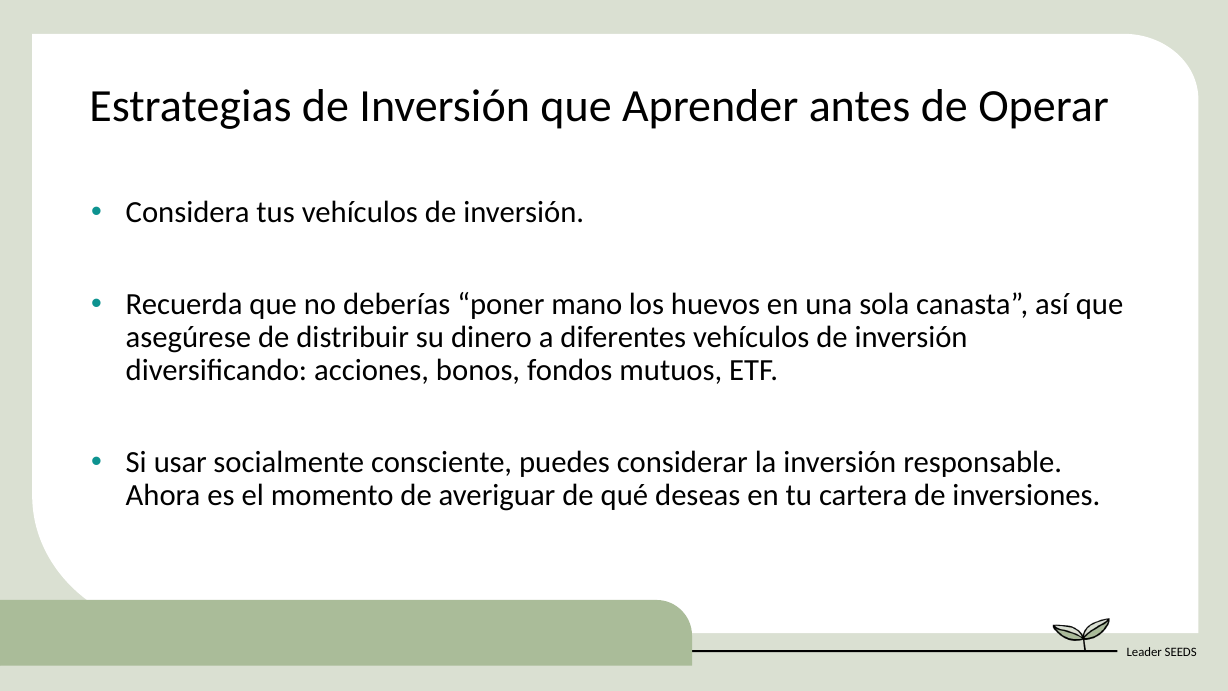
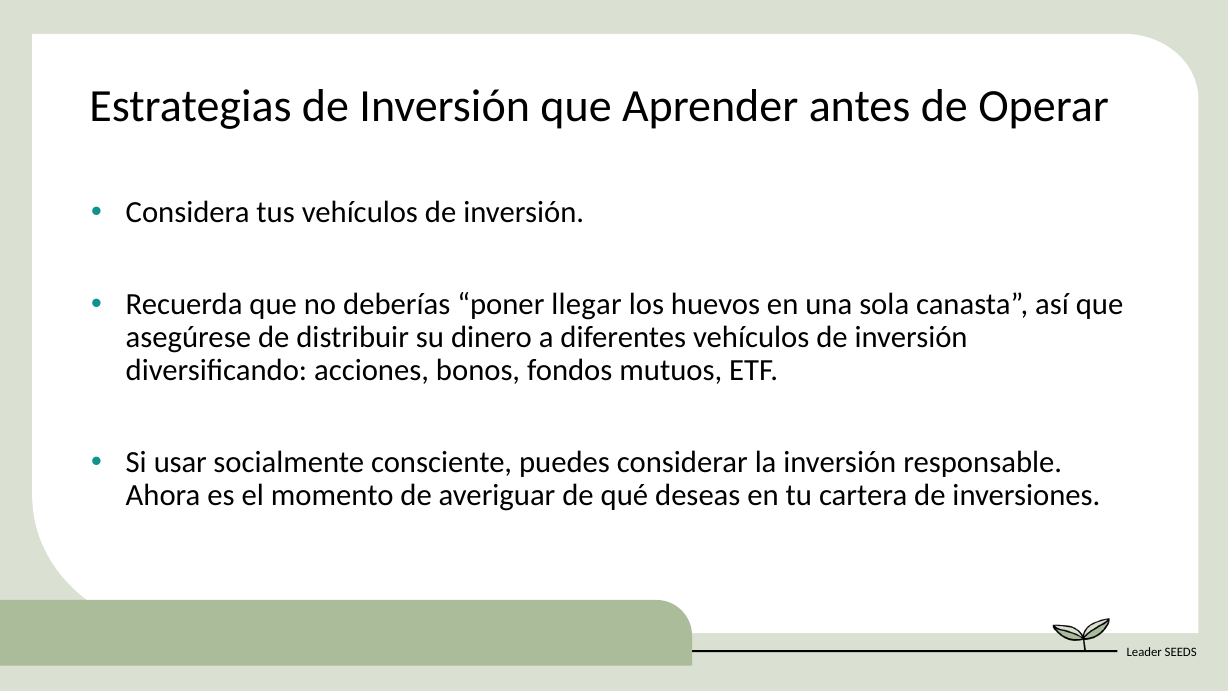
mano: mano -> llegar (587, 304)
